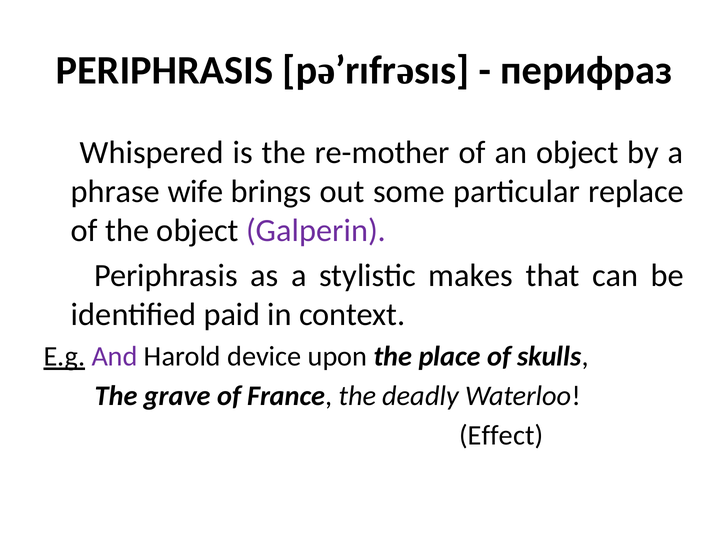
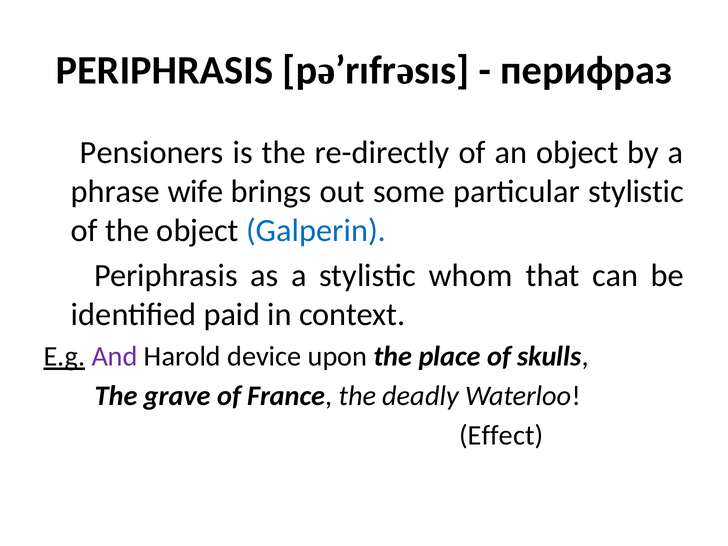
Whispered: Whispered -> Pensioners (152, 153)
re-mother: re-mother -> re-directly (382, 153)
particular replace: replace -> stylistic (636, 192)
Galperin colour: purple -> blue (316, 230)
makes: makes -> whom (471, 276)
